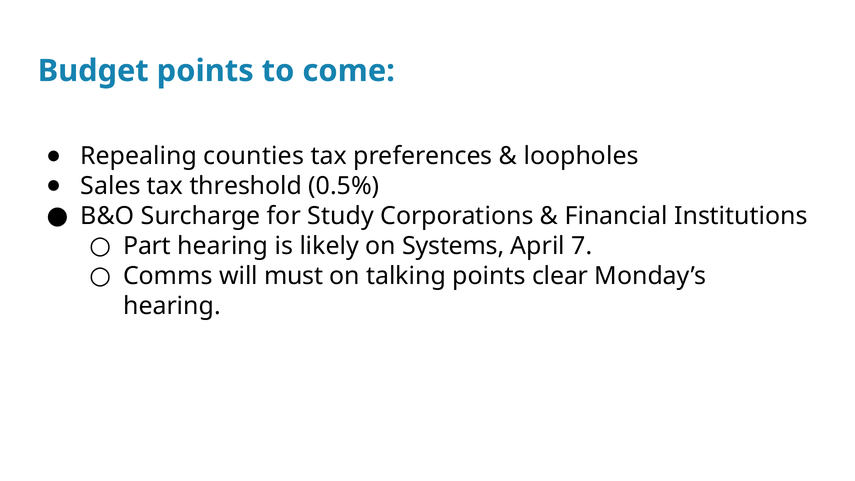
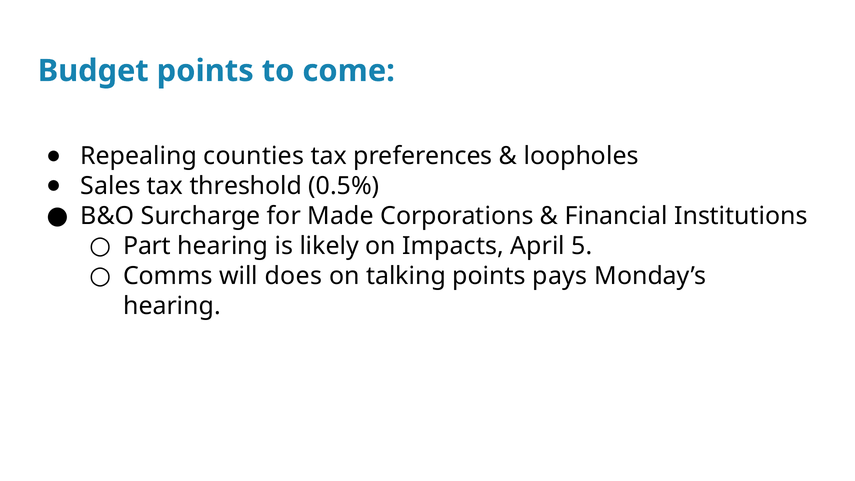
Study: Study -> Made (341, 216)
Systems: Systems -> Impacts (453, 246)
7: 7 -> 5 (582, 246)
must: must -> does (293, 276)
clear: clear -> pays (560, 276)
